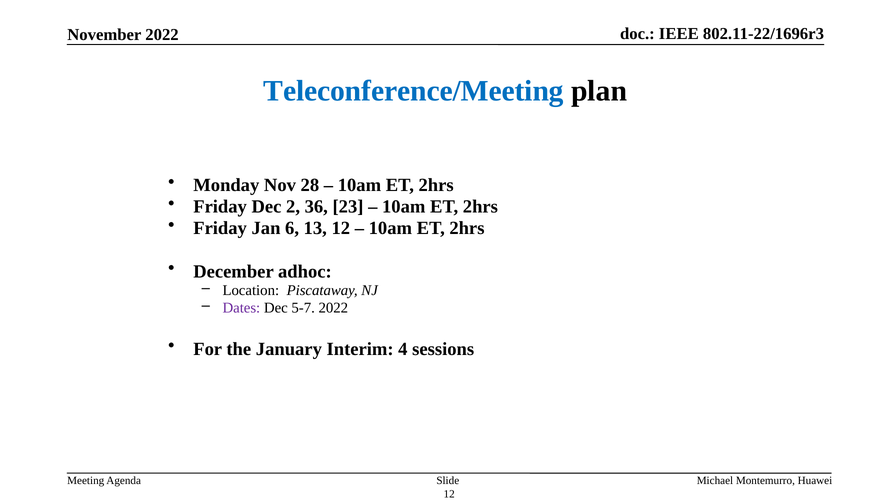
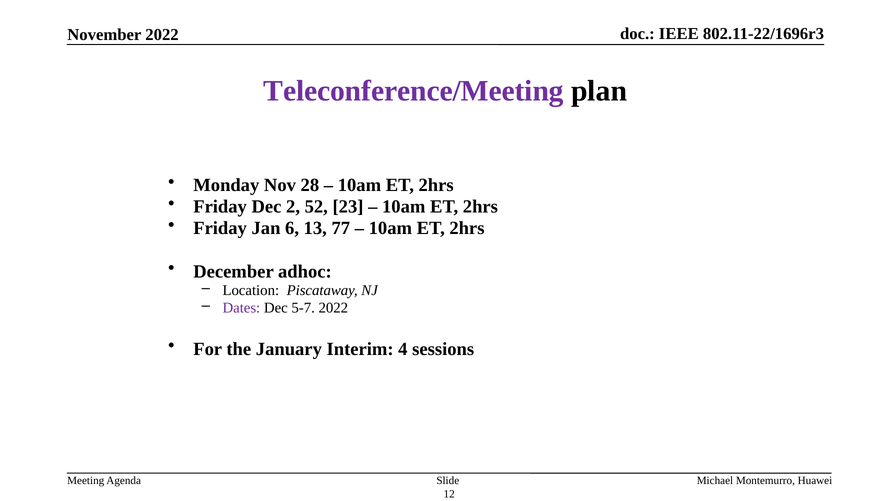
Teleconference/Meeting colour: blue -> purple (414, 91)
36: 36 -> 52 (316, 207)
13 12: 12 -> 77 (341, 228)
